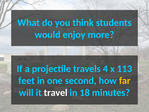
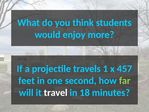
4: 4 -> 1 (105, 69)
113: 113 -> 457 (125, 69)
far colour: yellow -> light green (125, 81)
